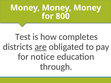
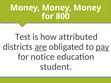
completes: completes -> attributed (78, 37)
pay underline: none -> present (102, 47)
through: through -> student (56, 67)
